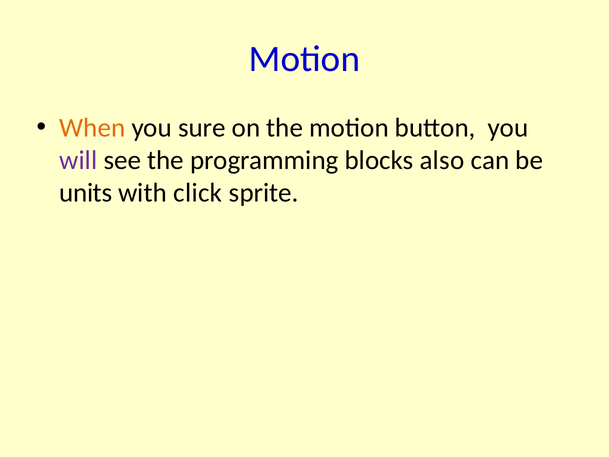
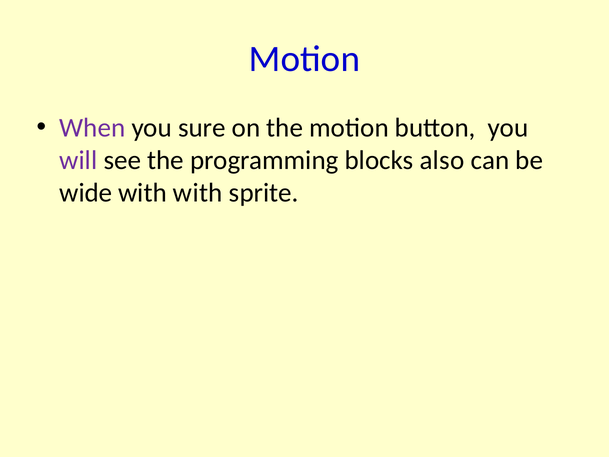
When colour: orange -> purple (92, 128)
units: units -> wide (86, 193)
with click: click -> with (198, 193)
